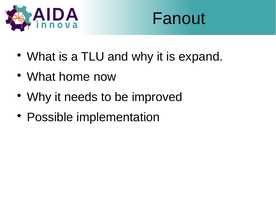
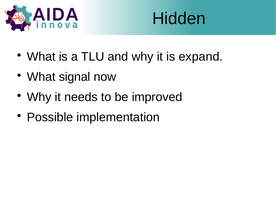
Fanout: Fanout -> Hidden (179, 18)
home: home -> signal (75, 77)
